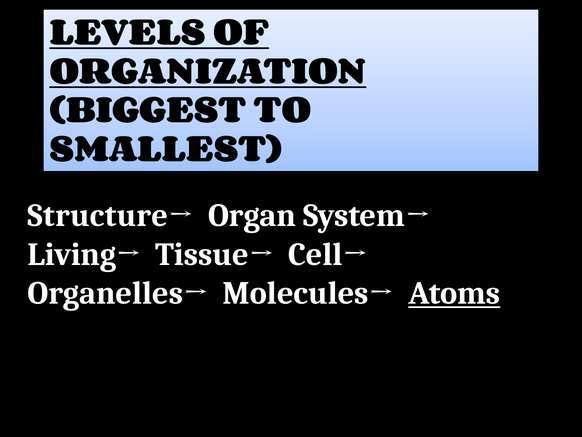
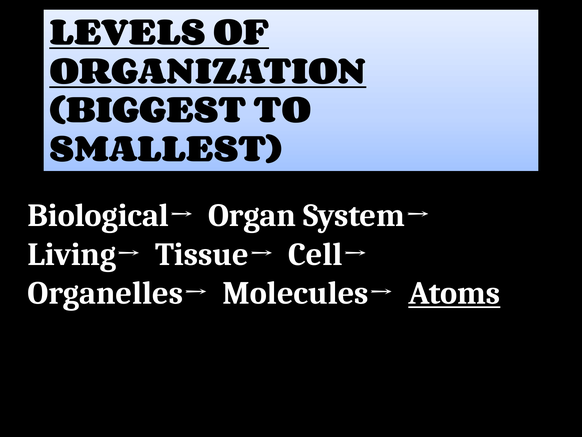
Structure→: Structure→ -> Biological→ (111, 215)
